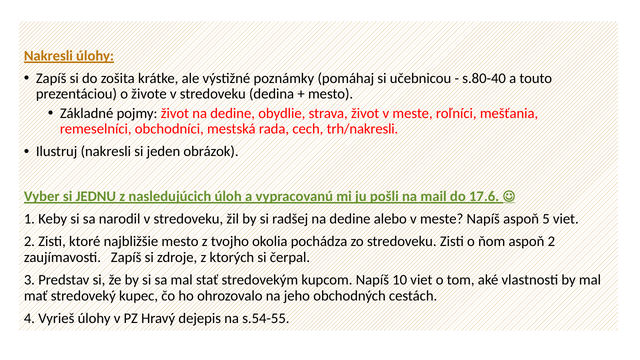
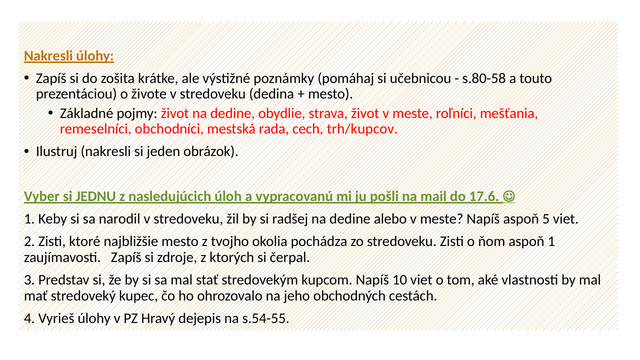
s.80-40: s.80-40 -> s.80-58 (484, 78)
trh/nakresli: trh/nakresli -> trh/kupcov (362, 129)
aspoň 2: 2 -> 1 (551, 242)
